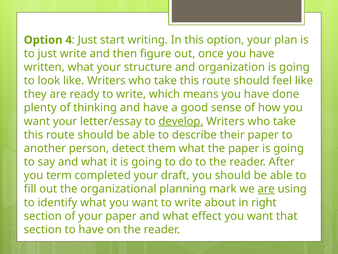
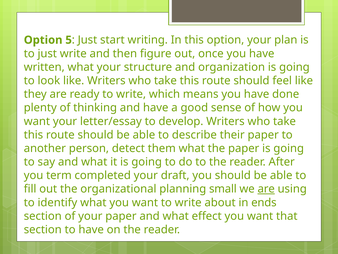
4: 4 -> 5 (69, 40)
develop underline: present -> none (181, 121)
mark: mark -> small (223, 189)
right: right -> ends (264, 202)
